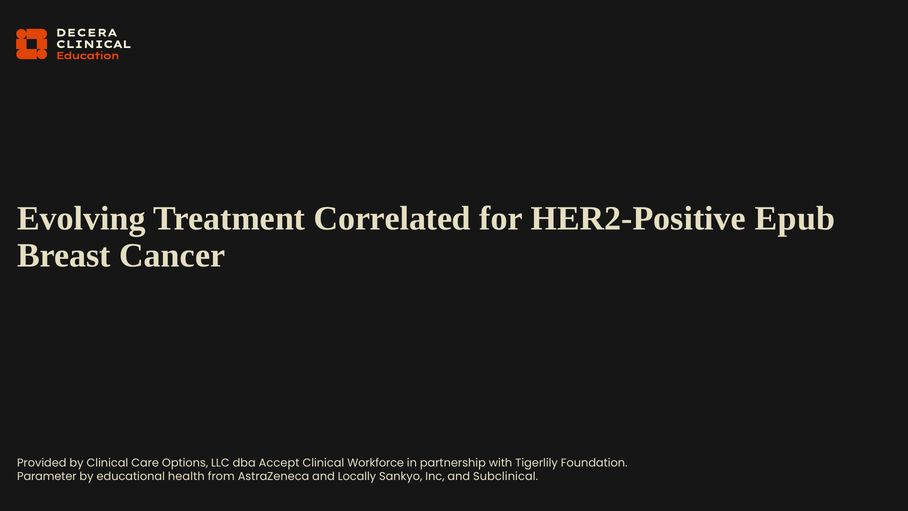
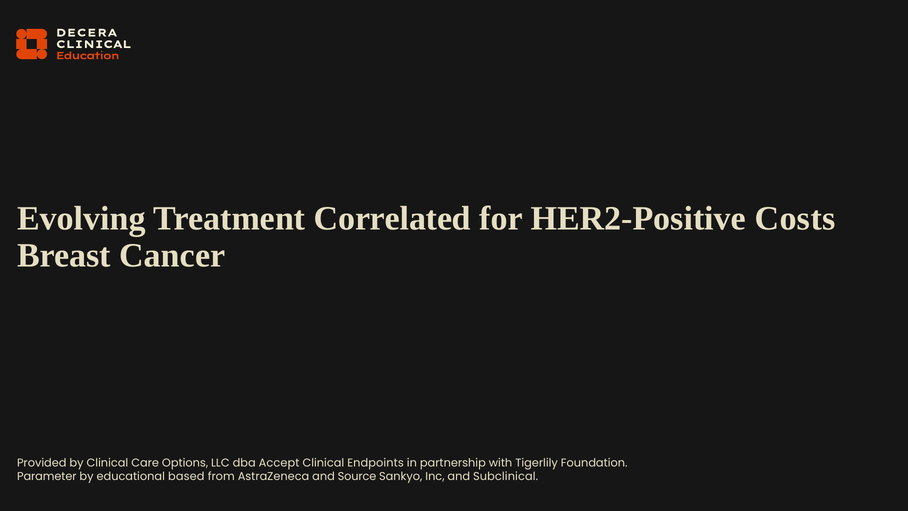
Epub: Epub -> Costs (795, 218)
Workforce: Workforce -> Endpoints (376, 463)
health: health -> based (186, 476)
Locally: Locally -> Source (357, 476)
